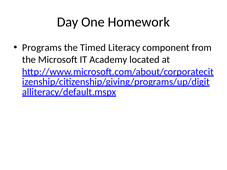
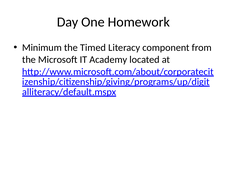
Programs: Programs -> Minimum (42, 48)
